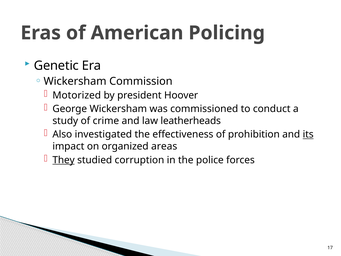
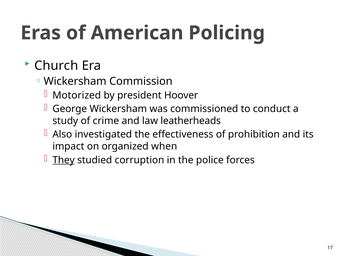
Genetic: Genetic -> Church (56, 65)
its underline: present -> none (308, 134)
areas: areas -> when (164, 146)
